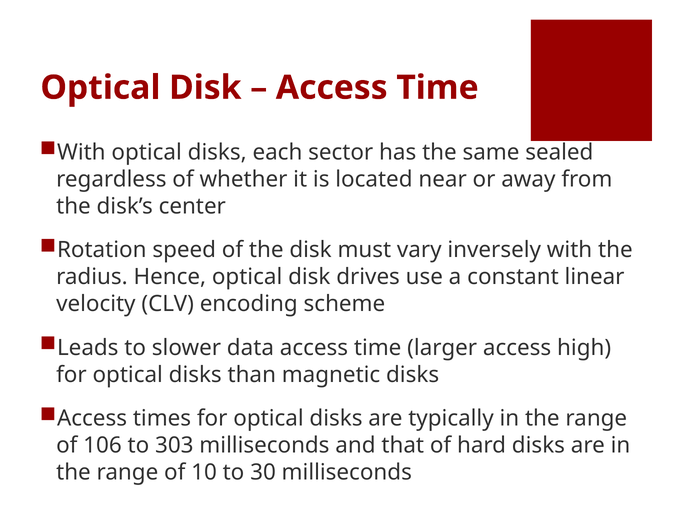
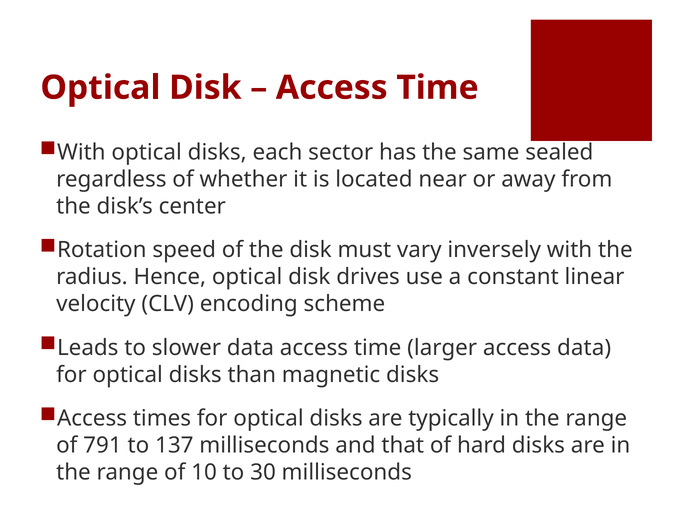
access high: high -> data (584, 348)
106: 106 -> 791 (102, 445)
303: 303 -> 137 (174, 445)
